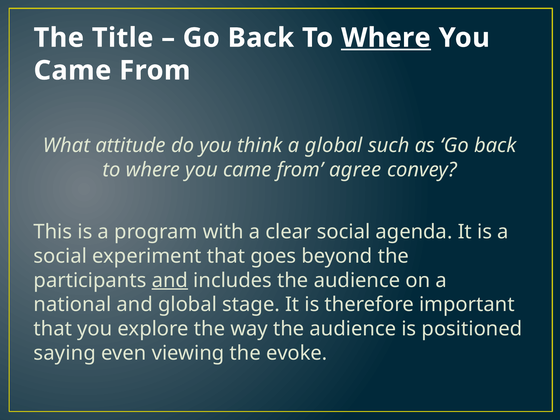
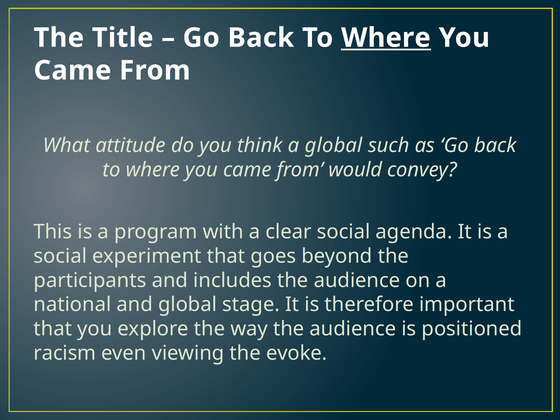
agree: agree -> would (355, 170)
and underline: present -> none (170, 280)
saying: saying -> racism (65, 353)
